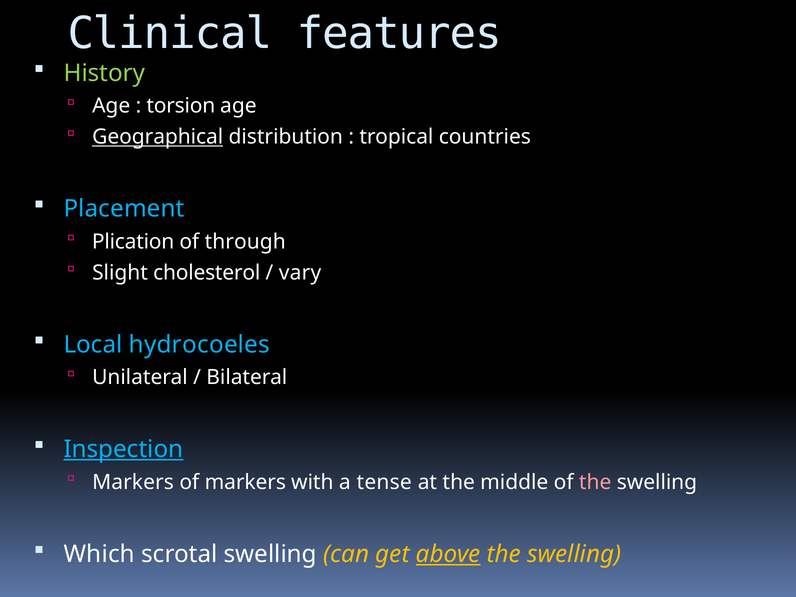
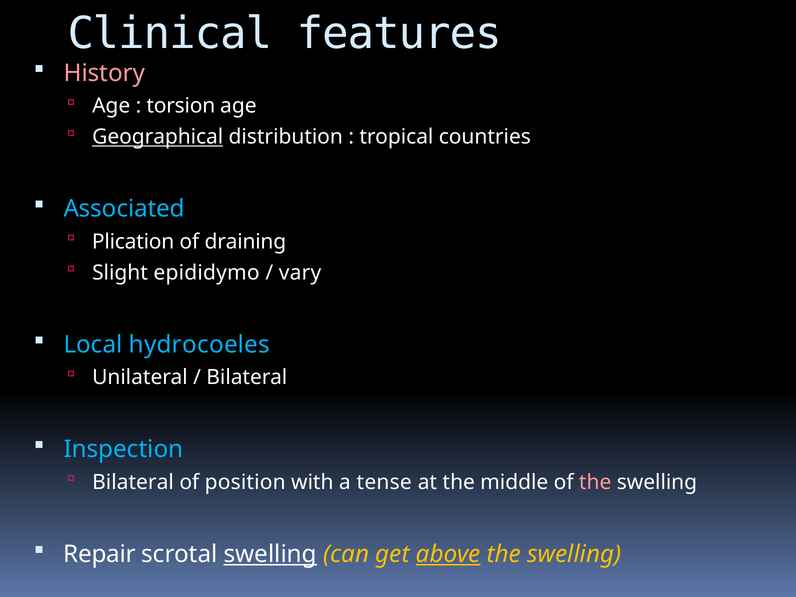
History colour: light green -> pink (104, 73)
Placement: Placement -> Associated (124, 209)
through: through -> draining (245, 242)
cholesterol: cholesterol -> epididymo (207, 273)
Inspection underline: present -> none (123, 449)
Markers: Markers -> Bilateral (133, 482)
of markers: markers -> position (245, 482)
Which: Which -> Repair (99, 554)
swelling underline: none -> present (270, 554)
